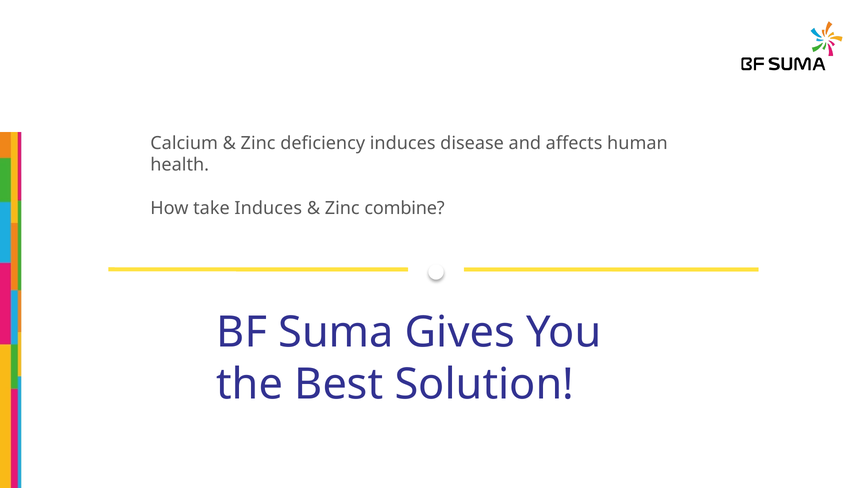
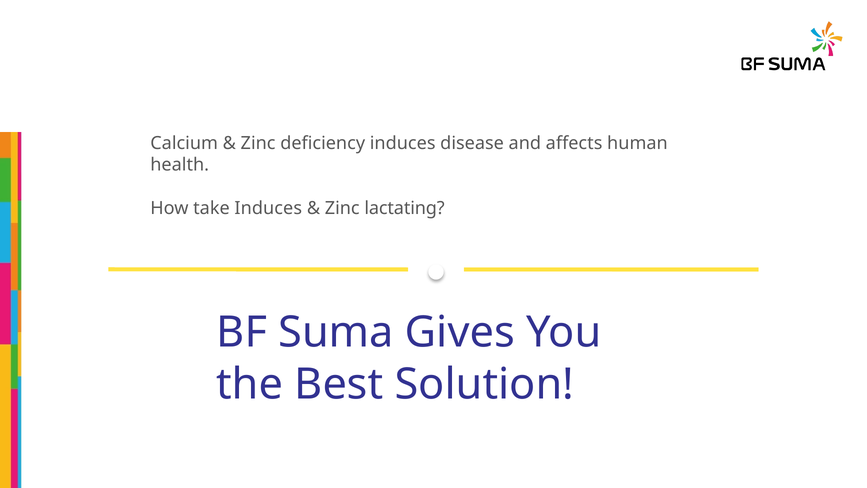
combine: combine -> lactating (405, 208)
